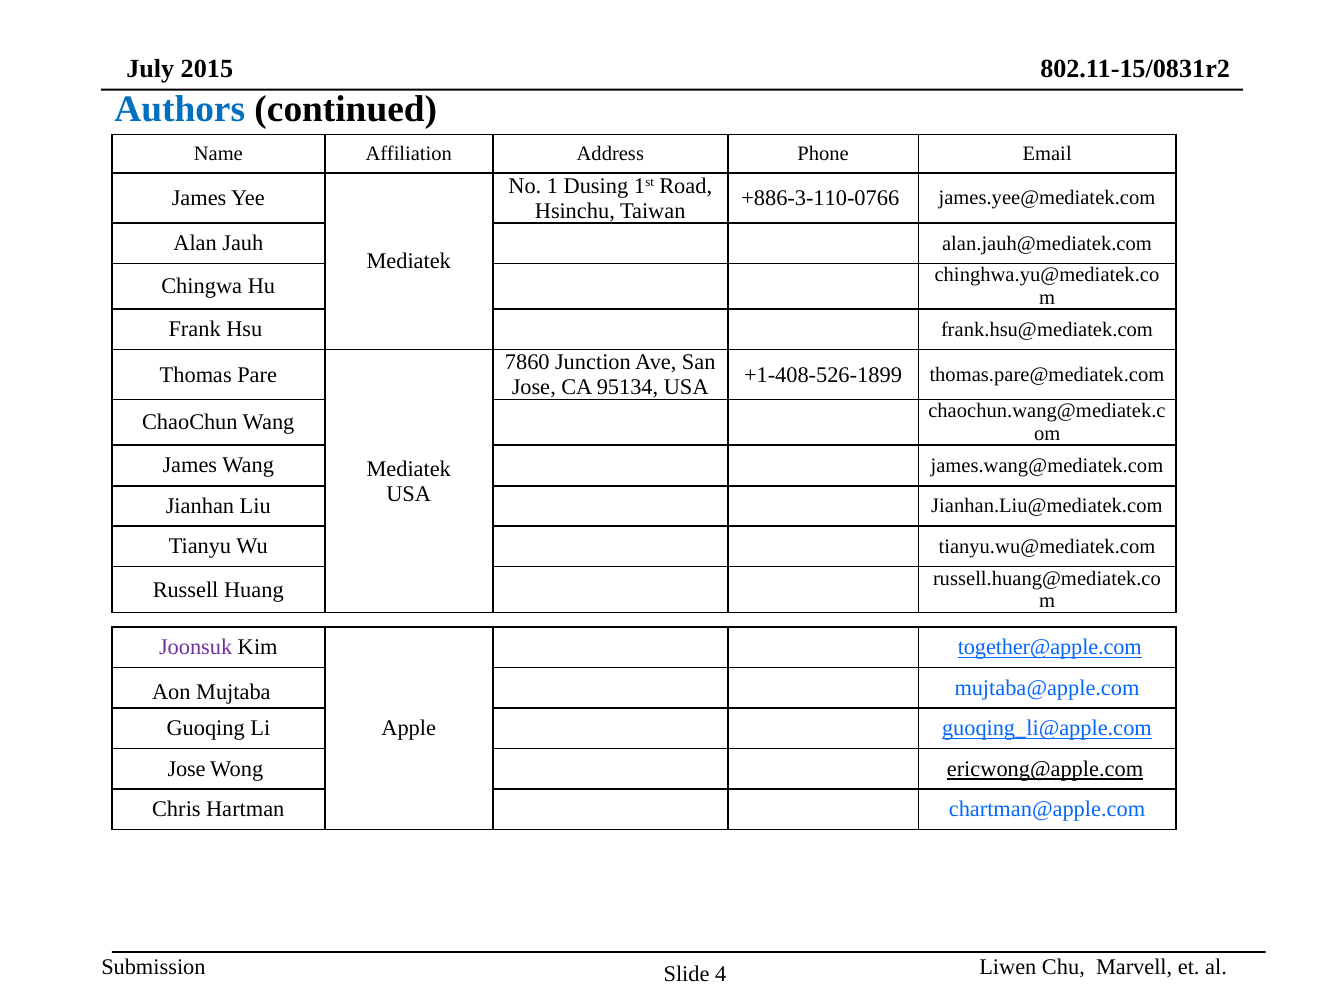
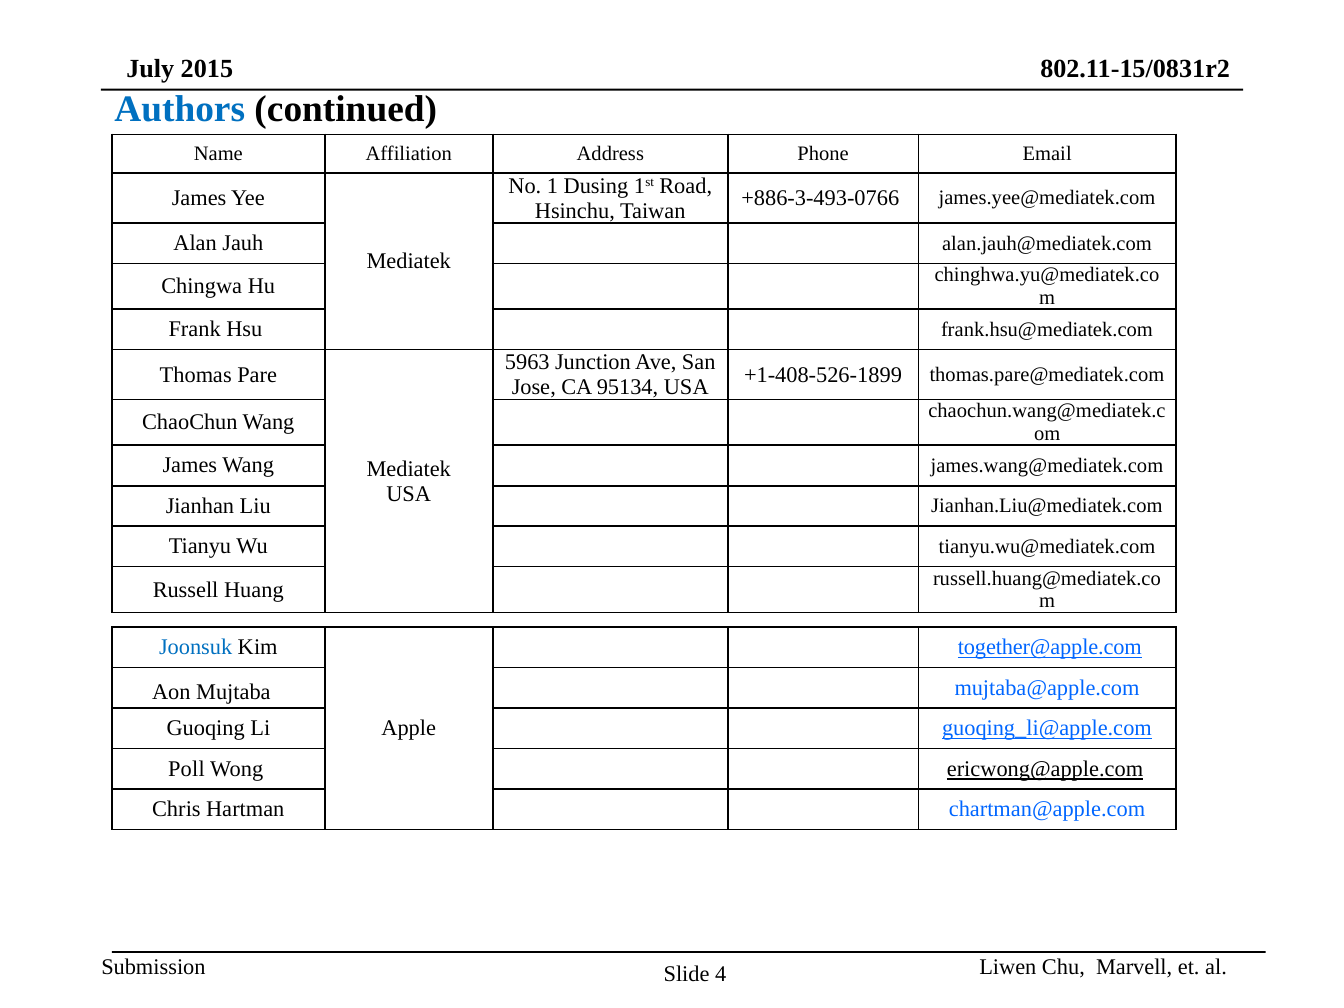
+886-3-110-0766: +886-3-110-0766 -> +886-3-493-0766 (820, 198)
7860: 7860 -> 5963 (527, 362)
Joonsuk colour: purple -> blue (196, 648)
Jose: Jose -> Poll (186, 769)
